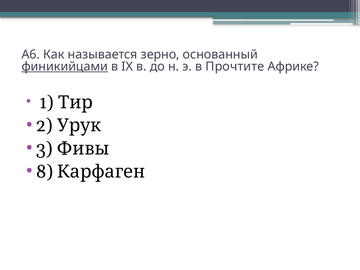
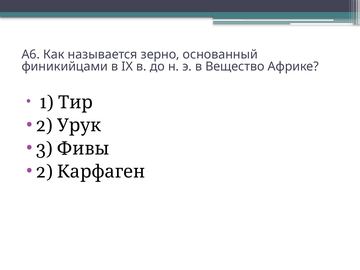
финикийцами underline: present -> none (65, 67)
Прочтите: Прочтите -> Вещество (235, 67)
8: 8 -> 2 (44, 172)
